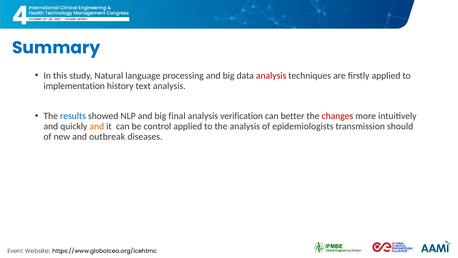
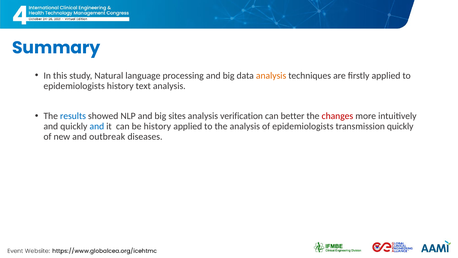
analysis colour: red -> orange (271, 75)
implementation: implementation -> epidemiologists (74, 86)
final: final -> sites (177, 116)
and colour: orange -> blue (97, 126)
be control: control -> history (157, 126)
transmission should: should -> quickly (400, 126)
